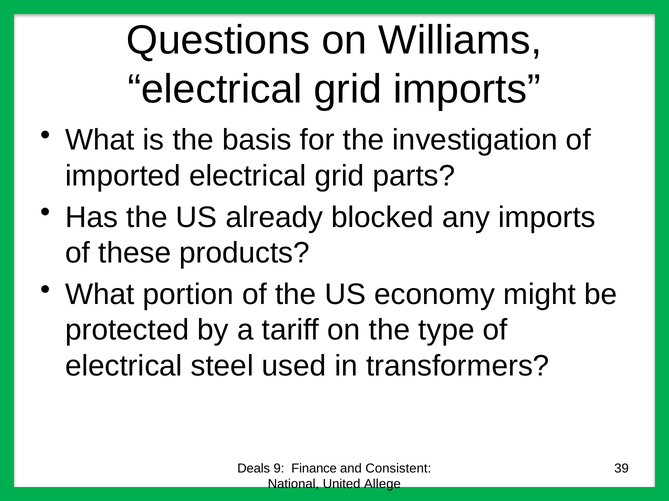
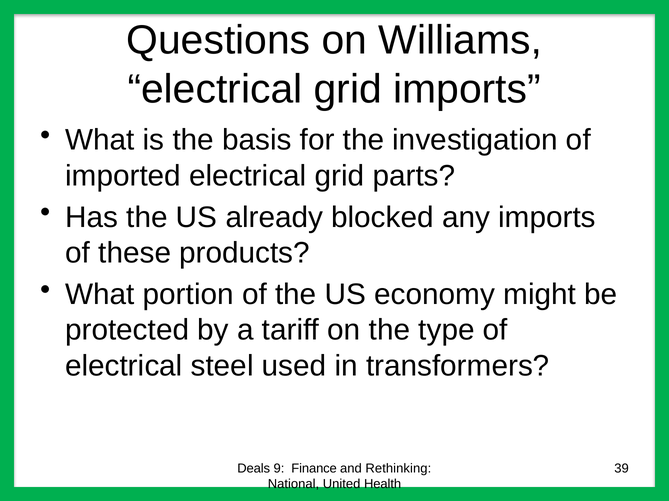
Consistent: Consistent -> Rethinking (398, 469)
Allege: Allege -> Health (383, 485)
